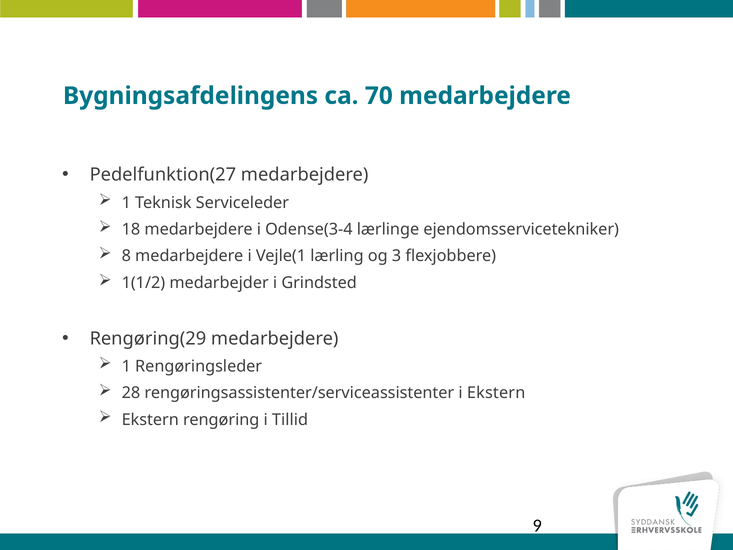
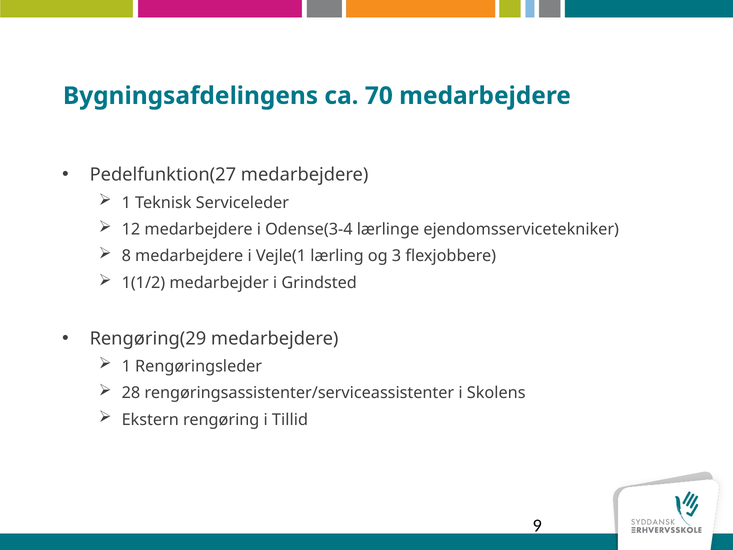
18: 18 -> 12 (131, 229)
i Ekstern: Ekstern -> Skolens (496, 393)
